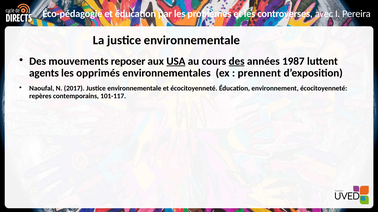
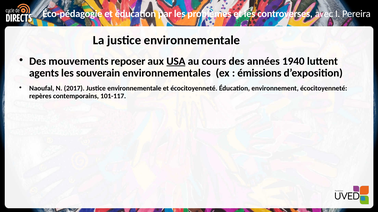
des underline: present -> none (237, 61)
1987: 1987 -> 1940 (293, 61)
opprimés: opprimés -> souverain (98, 73)
prennent: prennent -> émissions (259, 73)
